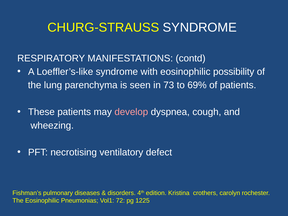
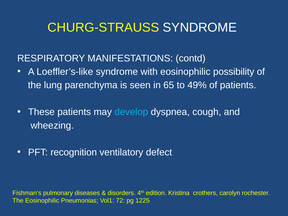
73: 73 -> 65 (169, 85)
69%: 69% -> 49% (197, 85)
develop colour: pink -> light blue (131, 112)
necrotising: necrotising -> recognition (74, 152)
